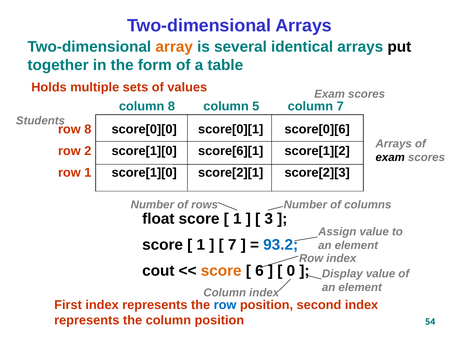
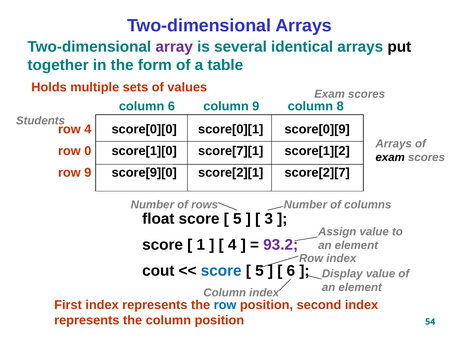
array colour: orange -> purple (174, 47)
column 8: 8 -> 6 (171, 106)
column 5: 5 -> 9 (256, 106)
column 7: 7 -> 8 (340, 106)
row 8: 8 -> 4 (88, 129)
score[0][6: score[0][6 -> score[0][9 (317, 129)
2: 2 -> 0 (88, 151)
score[6][1: score[6][1 -> score[7][1 (231, 151)
row 1: 1 -> 9 (88, 173)
score[1][0: score[1][0 -> score[9][0 (144, 173)
score[2][3: score[2][3 -> score[2][7 (317, 173)
1: 1 -> 5 (237, 219)
7: 7 -> 4 (232, 245)
93.2 colour: blue -> purple (281, 245)
score colour: orange -> blue (221, 271)
6: 6 -> 5 (259, 271)
0: 0 -> 6 (291, 271)
